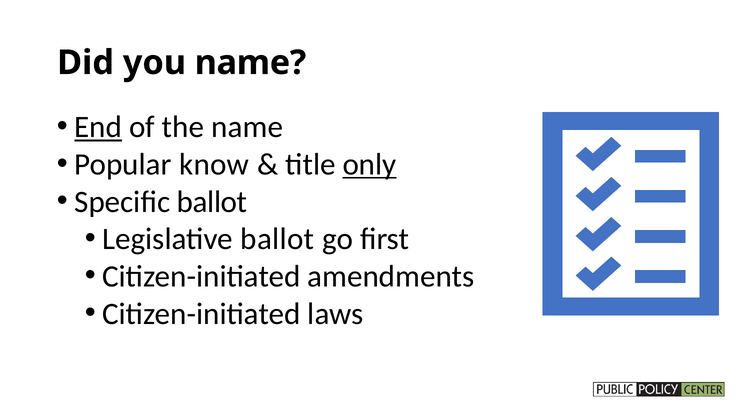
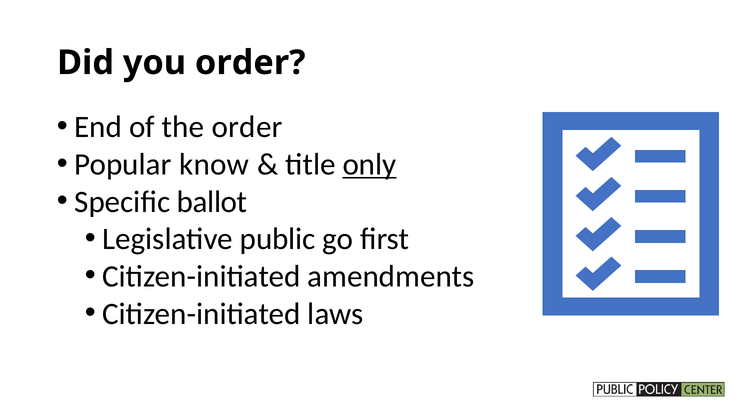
you name: name -> order (250, 63)
End underline: present -> none (98, 127)
the name: name -> order (247, 127)
Legislative ballot: ballot -> public (278, 239)
